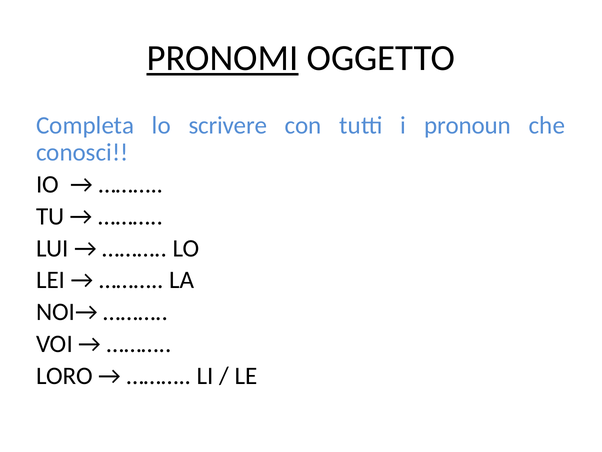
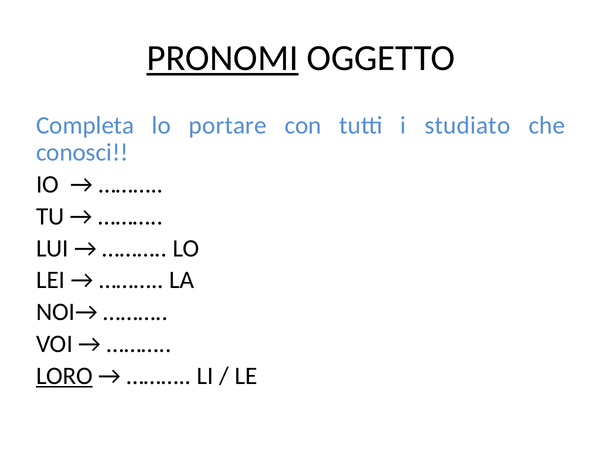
scrivere: scrivere -> portare (228, 125)
pronoun: pronoun -> studiato (467, 125)
LORO underline: none -> present (64, 376)
